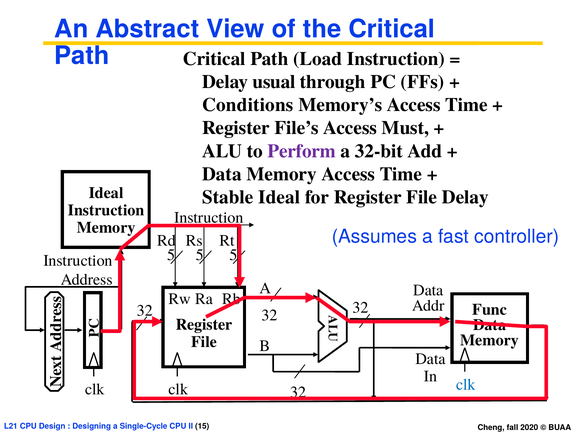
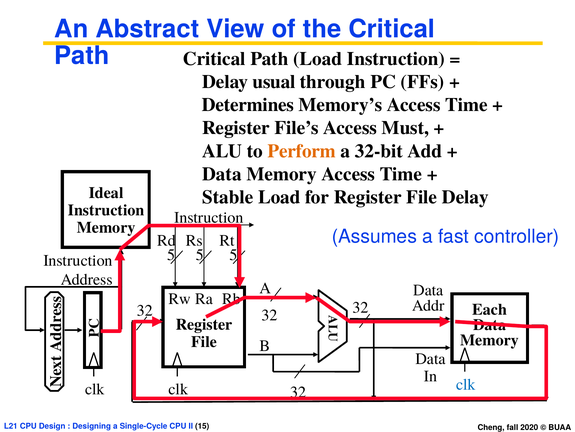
Conditions: Conditions -> Determines (248, 105)
Perform colour: purple -> orange (302, 151)
Stable Ideal: Ideal -> Load (279, 197)
Func: Func -> Each (490, 309)
